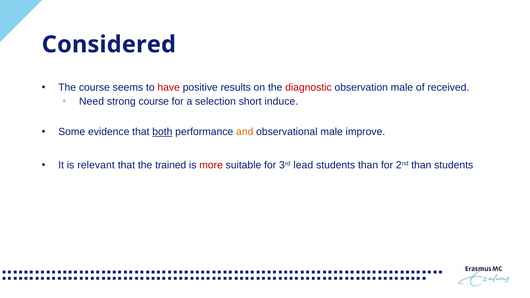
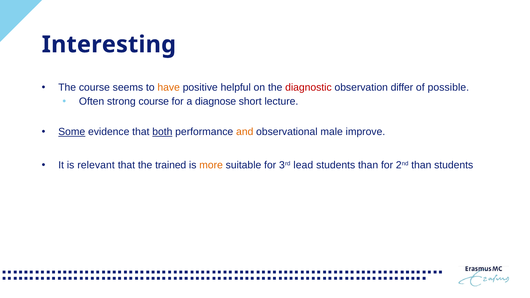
Considered: Considered -> Interesting (109, 45)
have colour: red -> orange (169, 88)
results: results -> helpful (236, 88)
observation male: male -> differ (402, 88)
received: received -> possible (448, 88)
Need: Need -> Often (92, 101)
selection: selection -> diagnose (216, 101)
induce: induce -> lecture (281, 101)
Some underline: none -> present (72, 132)
more colour: red -> orange (211, 165)
